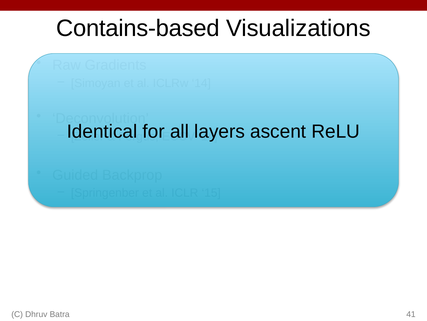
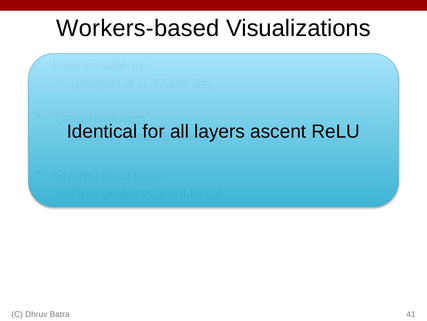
Contains-based: Contains-based -> Workers-based (138, 28)
